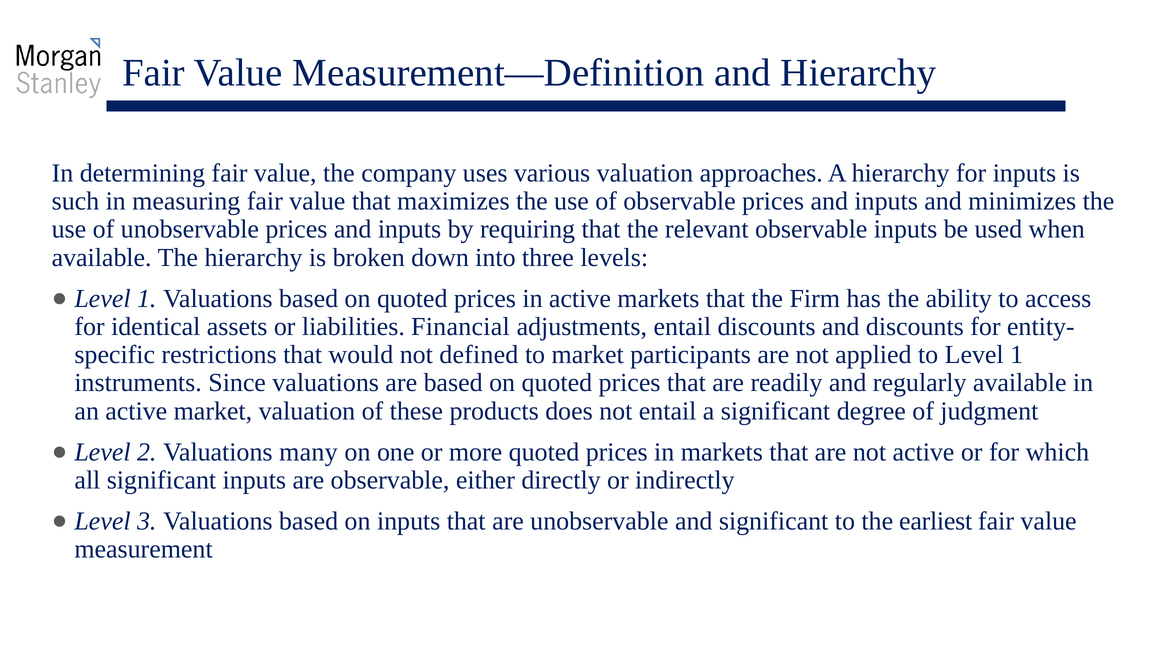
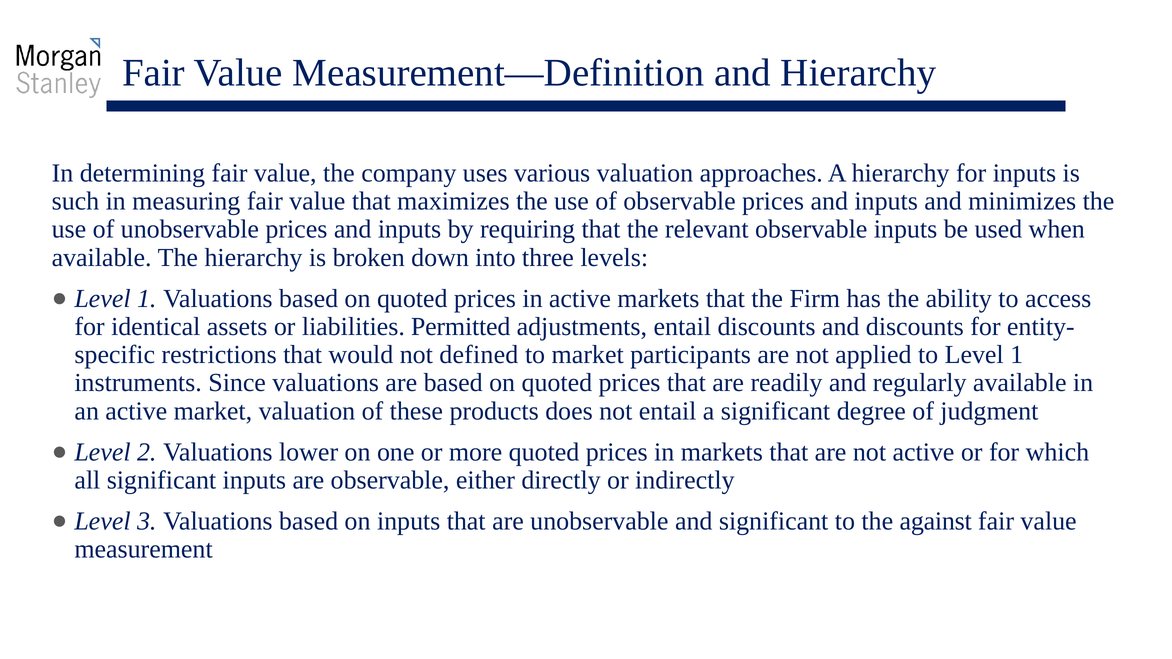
Financial: Financial -> Permitted (461, 327)
many: many -> lower (309, 452)
earliest: earliest -> against (936, 521)
